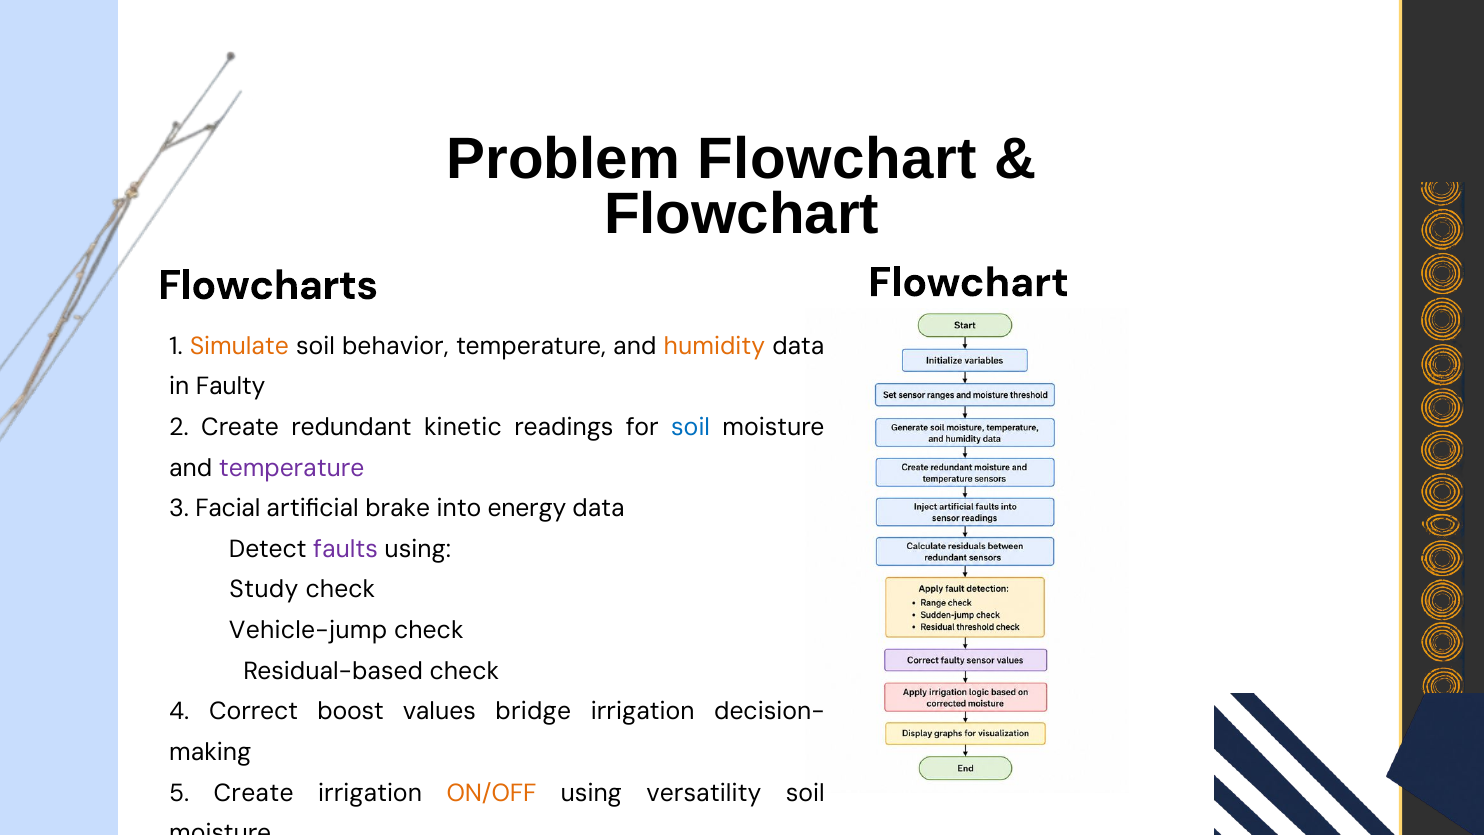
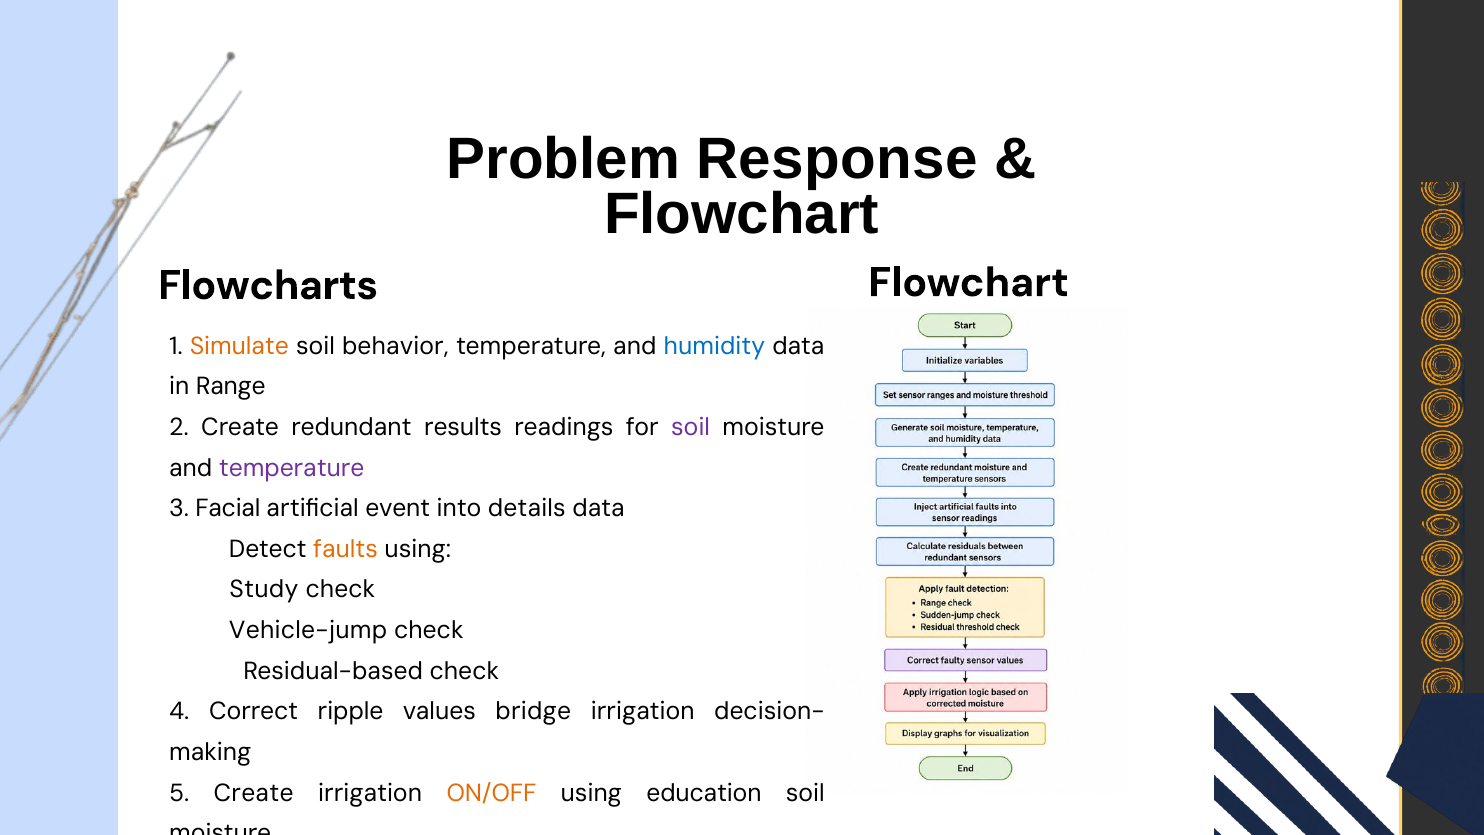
Problem Flowchart: Flowchart -> Response (837, 159)
humidity colour: orange -> blue (714, 346)
Faulty: Faulty -> Range (231, 386)
kinetic: kinetic -> results (463, 427)
soil colour: blue -> purple (691, 427)
brake: brake -> event (398, 508)
energy: energy -> details (527, 508)
faults colour: purple -> orange (346, 549)
boost: boost -> ripple (351, 712)
versatility: versatility -> education (704, 793)
